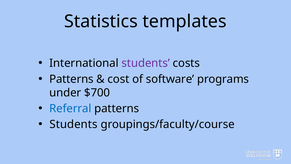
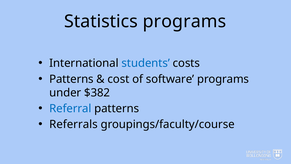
Statistics templates: templates -> programs (184, 21)
students colour: purple -> blue (146, 63)
$700: $700 -> $382 (97, 93)
Students: Students -> Referrals (74, 124)
